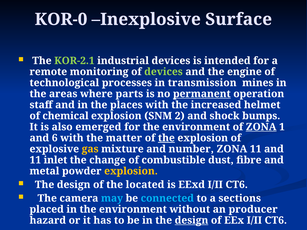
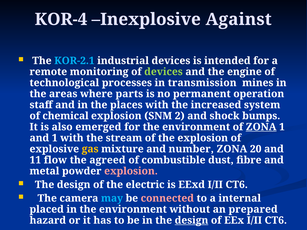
KOR-0: KOR-0 -> KOR-4 (61, 19)
Surface: Surface -> Against (239, 19)
KOR-2.1 colour: light green -> light blue (74, 61)
permanent underline: present -> none (202, 94)
helmet: helmet -> system (262, 105)
and 6: 6 -> 1 (55, 138)
matter: matter -> stream (124, 138)
the underline: present -> none (166, 138)
ZONA 11: 11 -> 20 (256, 149)
inlet: inlet -> flow (55, 160)
change: change -> agreed (107, 160)
explosion colour: yellow -> pink (131, 171)
located: located -> electric (145, 185)
connected colour: light blue -> pink (167, 198)
sections: sections -> internal (240, 198)
producer: producer -> prepared (253, 210)
